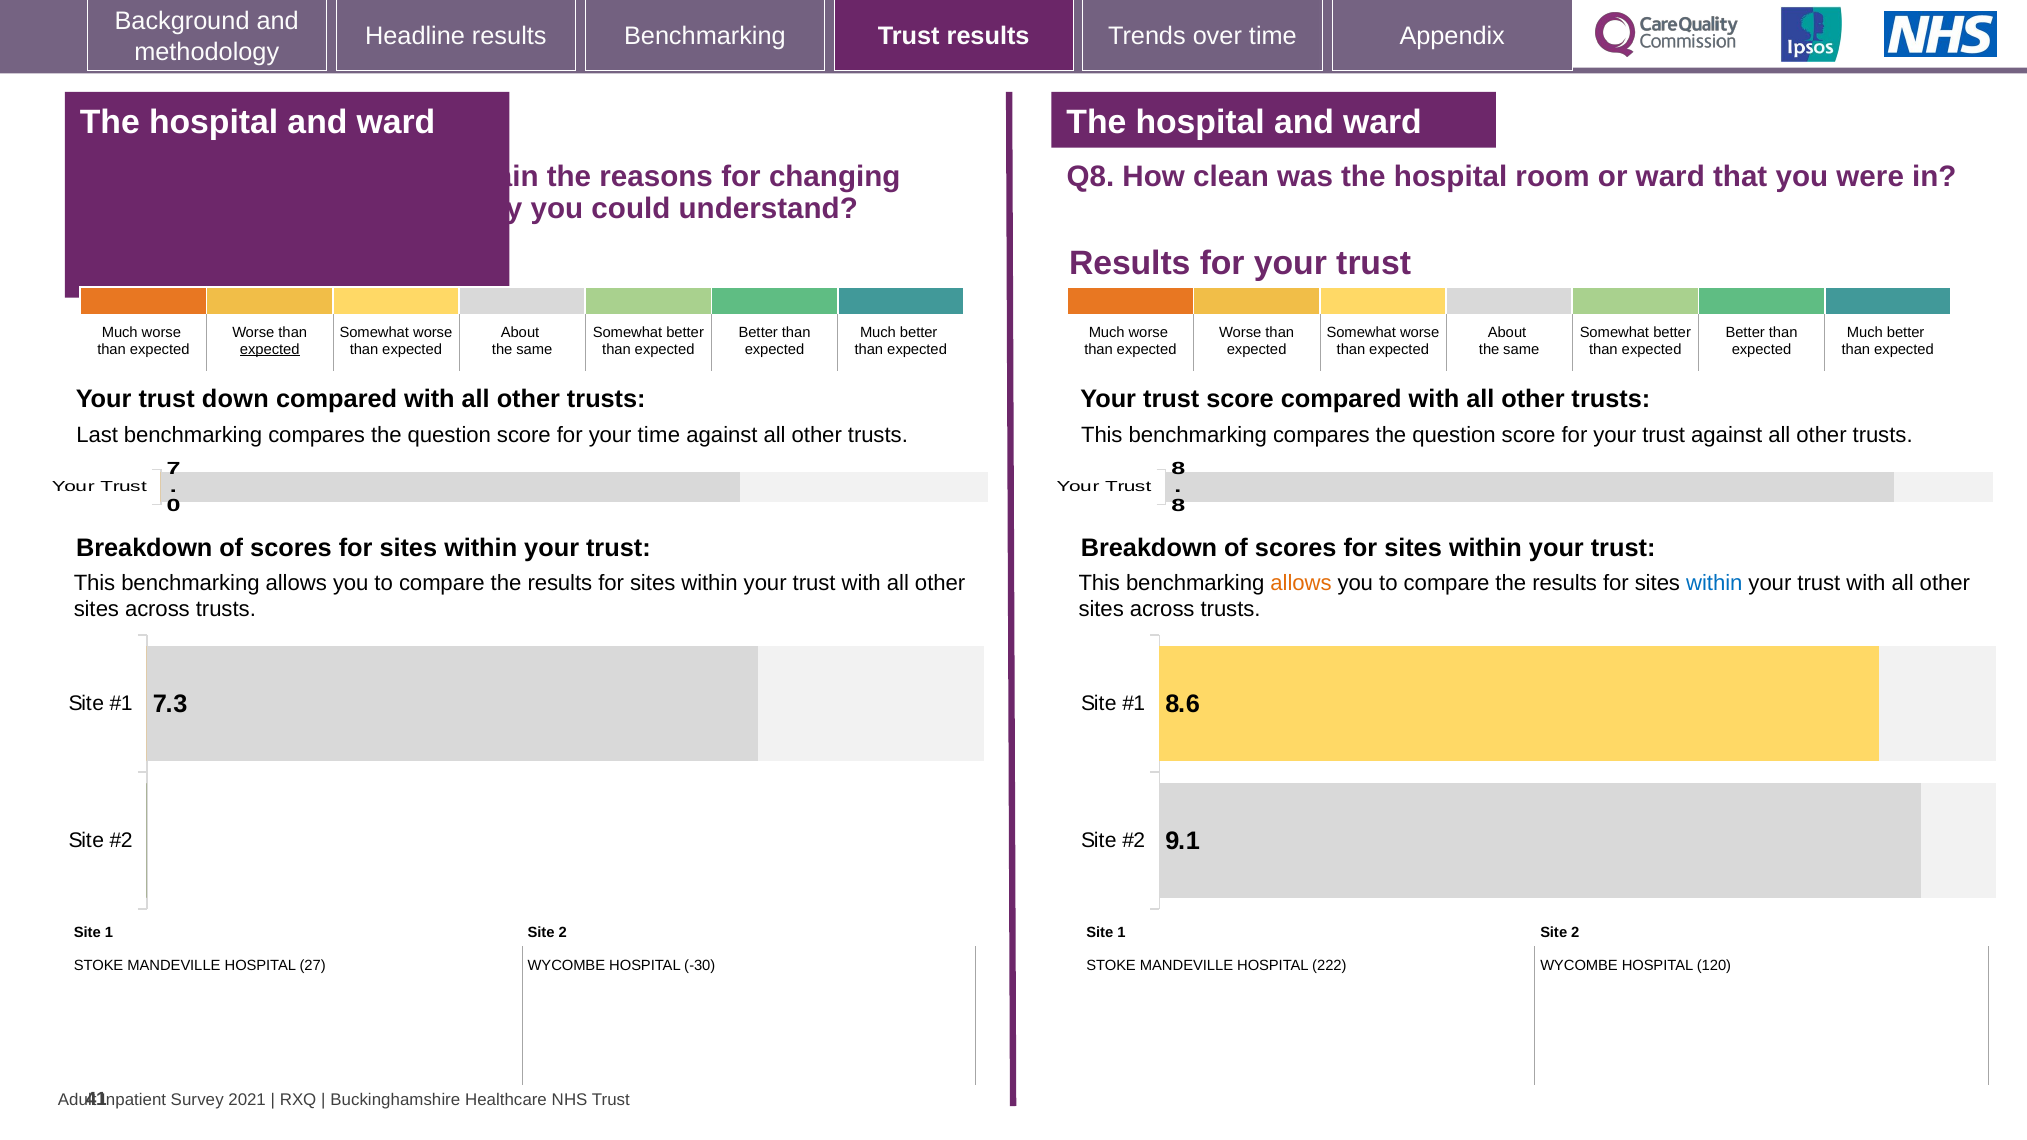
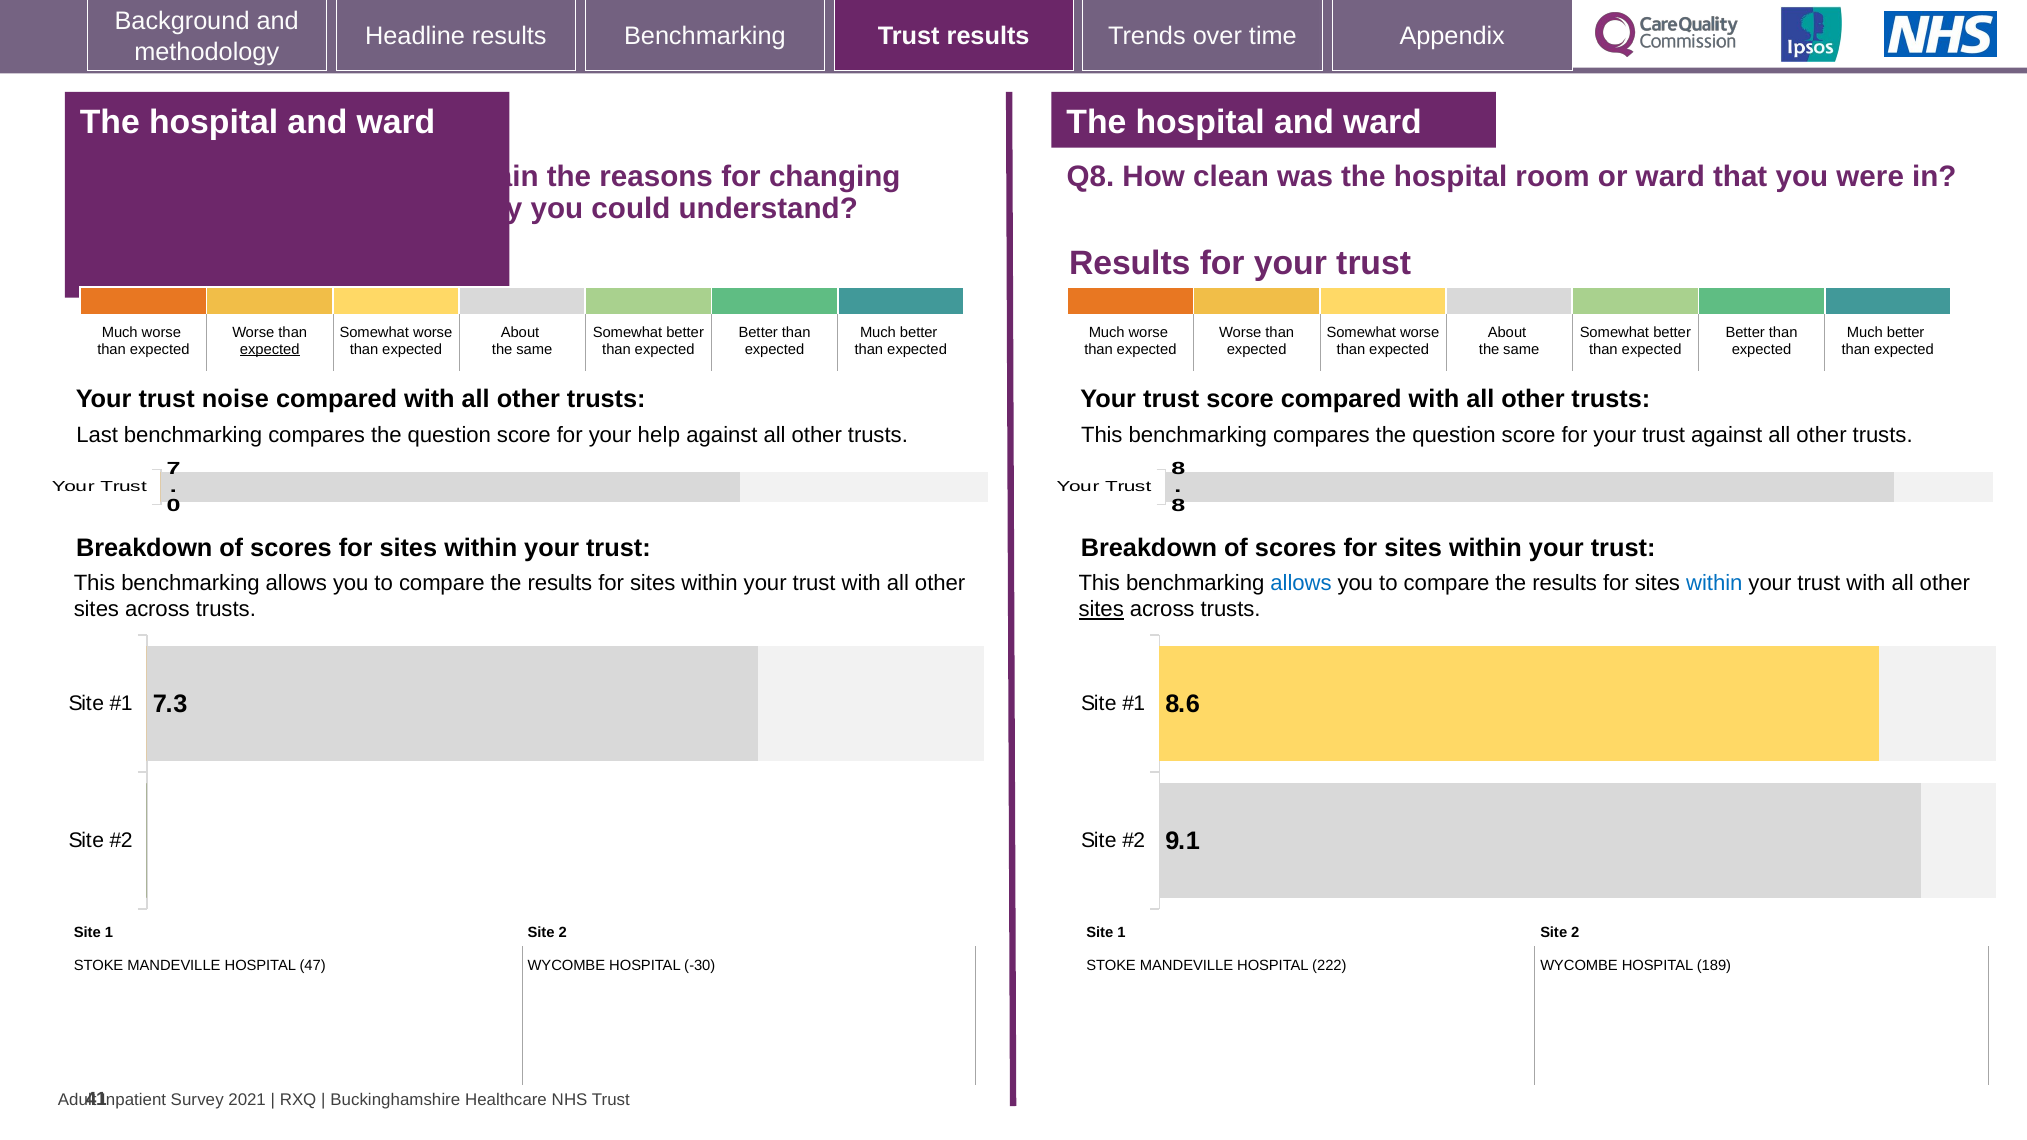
down: down -> noise (235, 400)
your time: time -> help (659, 435)
allows colour: orange -> blue (1301, 583)
sites underline: none -> present (1101, 610)
27: 27 -> 47 (313, 965)
120: 120 -> 189 (1714, 965)
